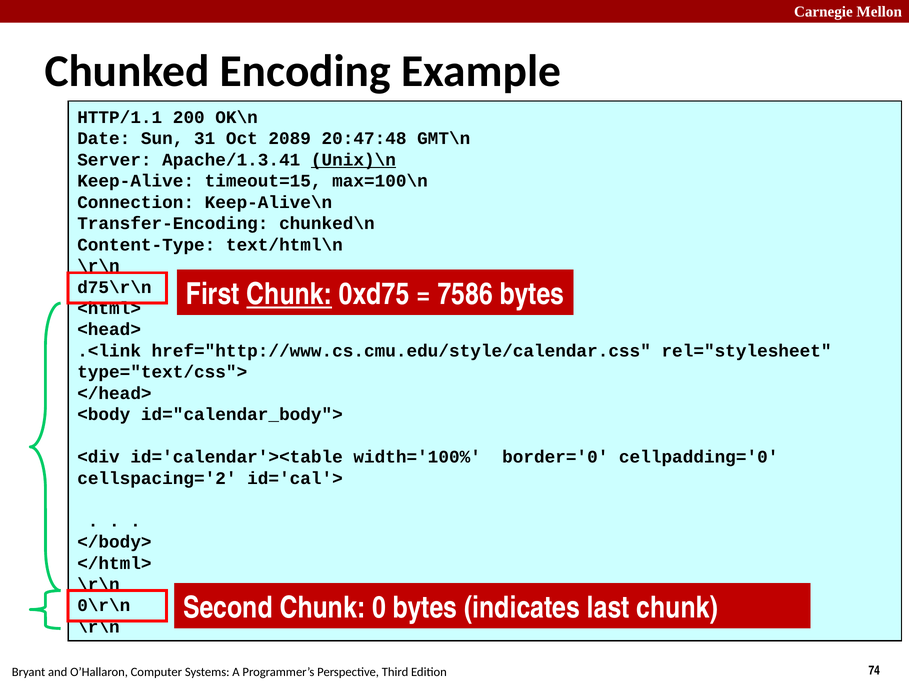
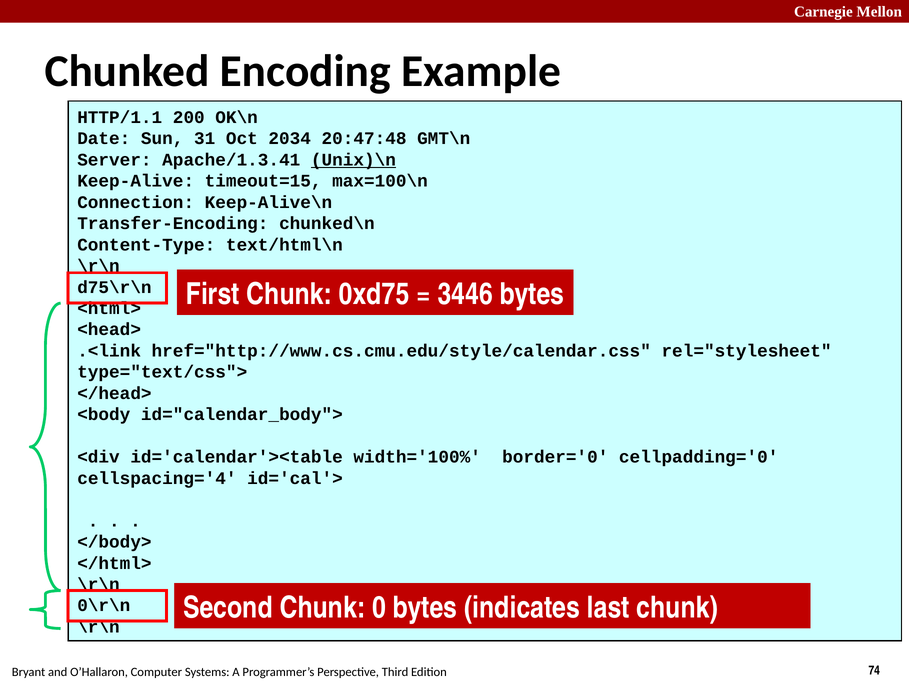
2089: 2089 -> 2034 (290, 139)
Chunk underline: present -> none (289, 294)
7586: 7586 -> 3446 (465, 294)
cellspacing='2: cellspacing='2 -> cellspacing='4 (157, 478)
